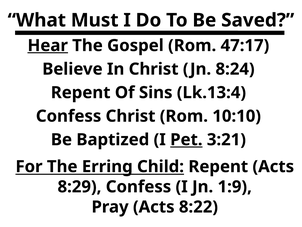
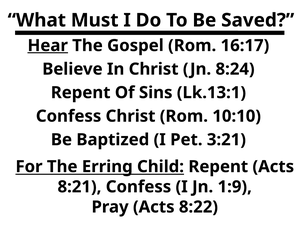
47:17: 47:17 -> 16:17 (245, 45)
Lk.13:4: Lk.13:4 -> Lk.13:1 (211, 92)
Pet underline: present -> none (186, 139)
8:29: 8:29 -> 8:21 (79, 186)
